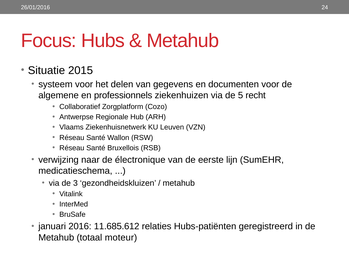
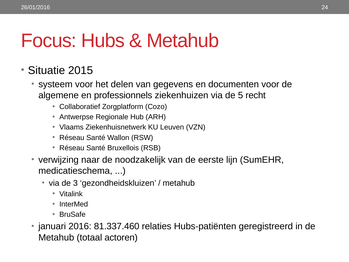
électronique: électronique -> noodzakelijk (140, 160)
11.685.612: 11.685.612 -> 81.337.460 (117, 226)
moteur: moteur -> actoren (121, 237)
